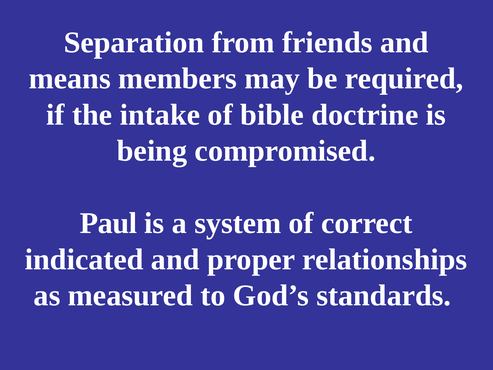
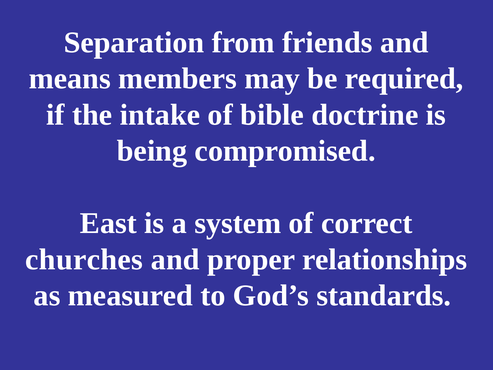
Paul: Paul -> East (108, 223)
indicated: indicated -> churches (84, 259)
